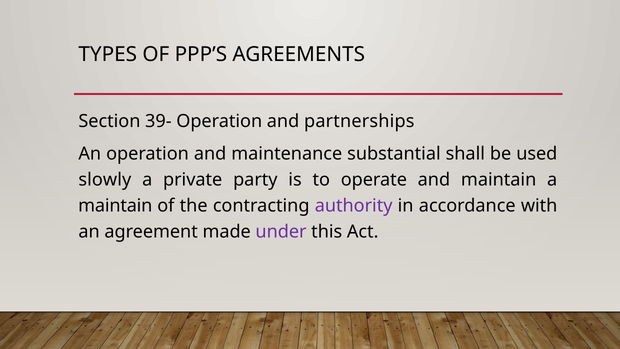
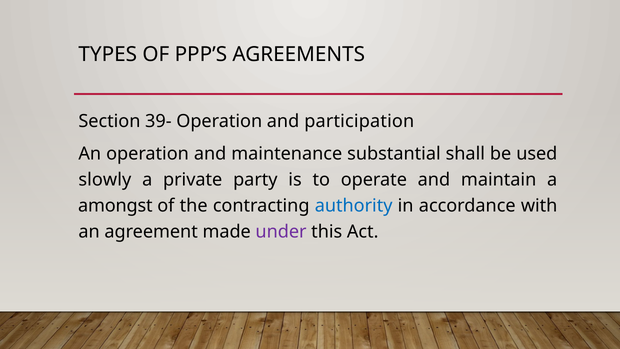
partnerships: partnerships -> participation (359, 121)
maintain: maintain -> amongst (115, 206)
authority colour: purple -> blue (354, 206)
